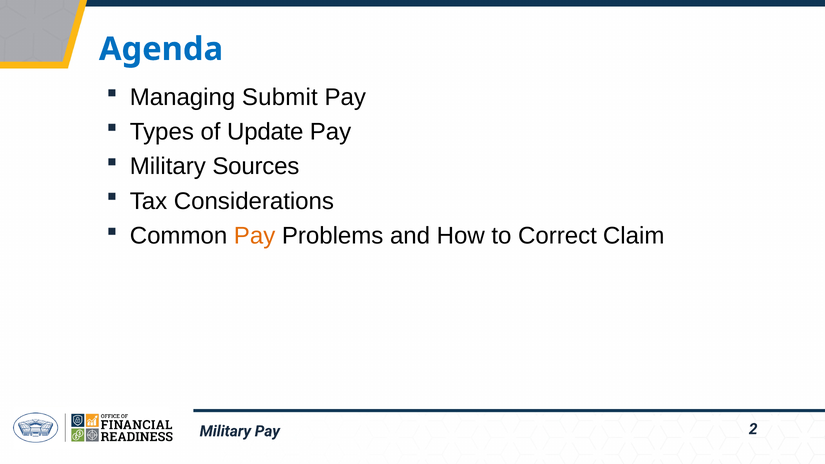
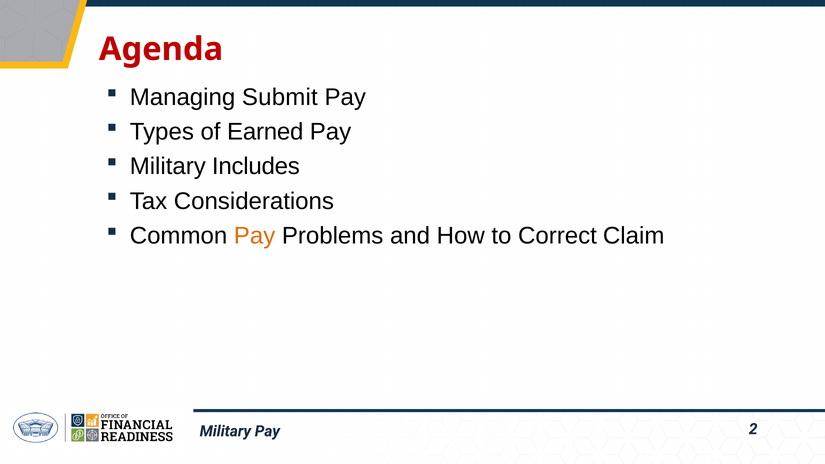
Agenda colour: blue -> red (161, 49)
Update: Update -> Earned (265, 132)
Sources: Sources -> Includes (256, 167)
